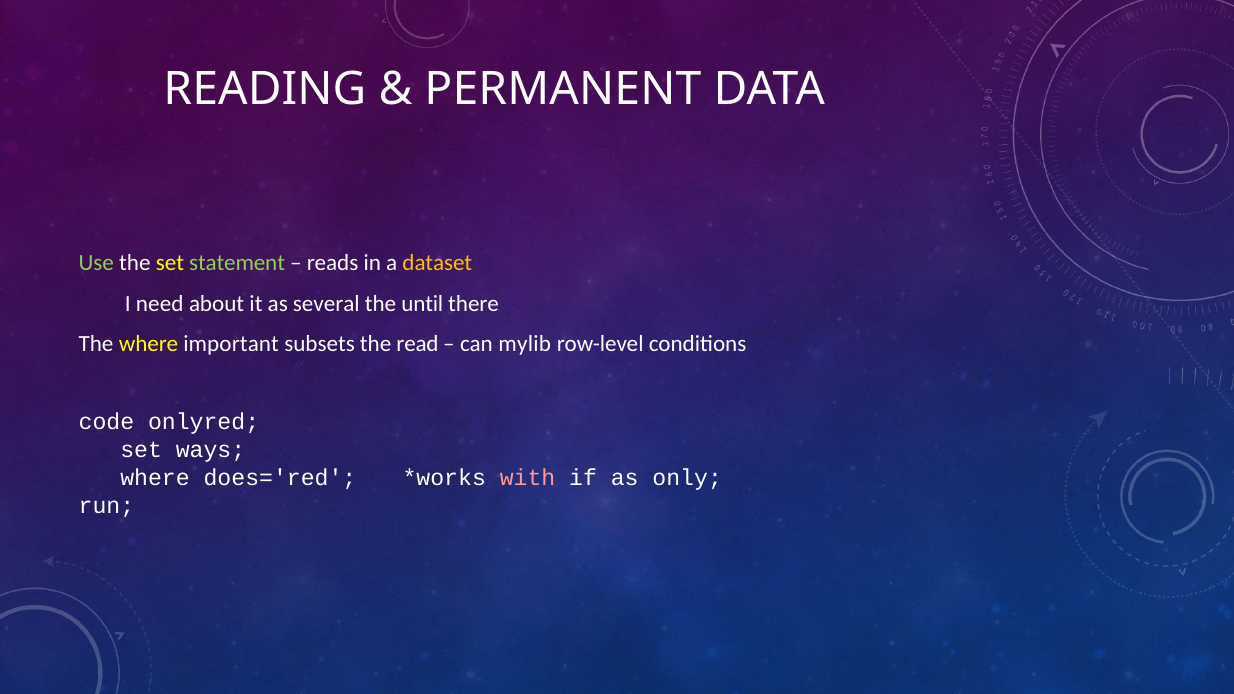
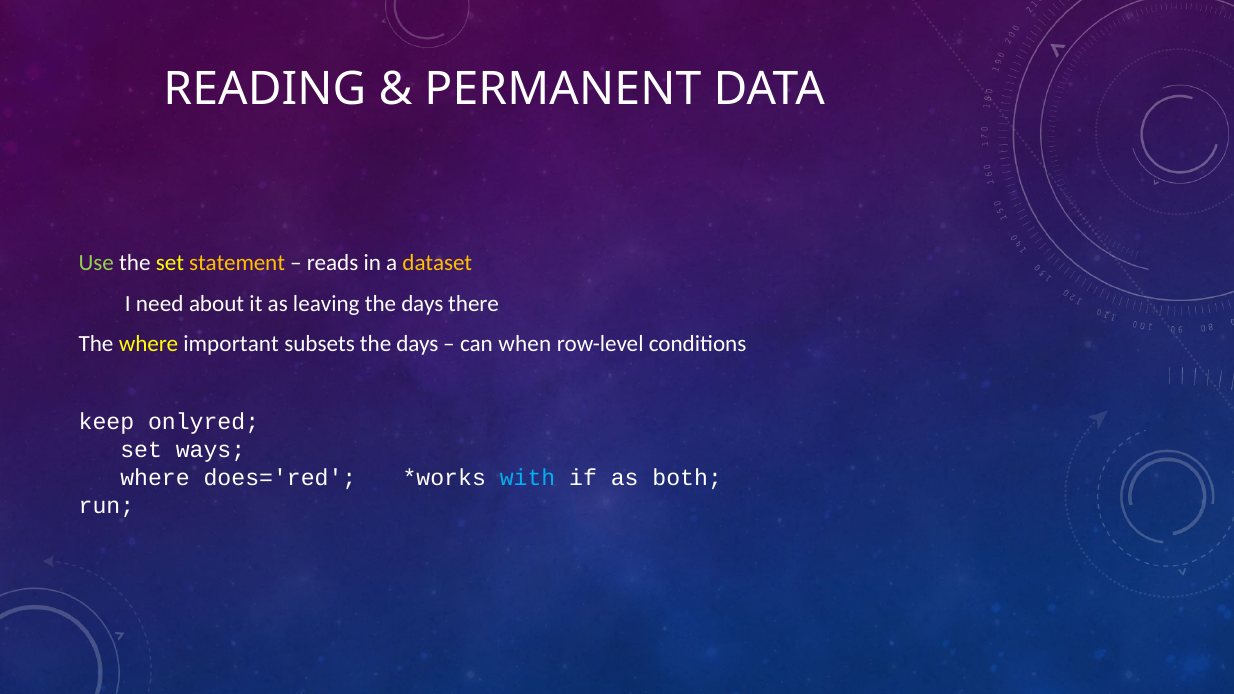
statement colour: light green -> yellow (237, 263)
several: several -> leaving (326, 304)
until: until -> days (422, 304)
subsets the read: read -> days (417, 344)
mylib: mylib -> when (525, 344)
code: code -> keep (106, 422)
with colour: pink -> light blue (528, 478)
only: only -> both (687, 478)
